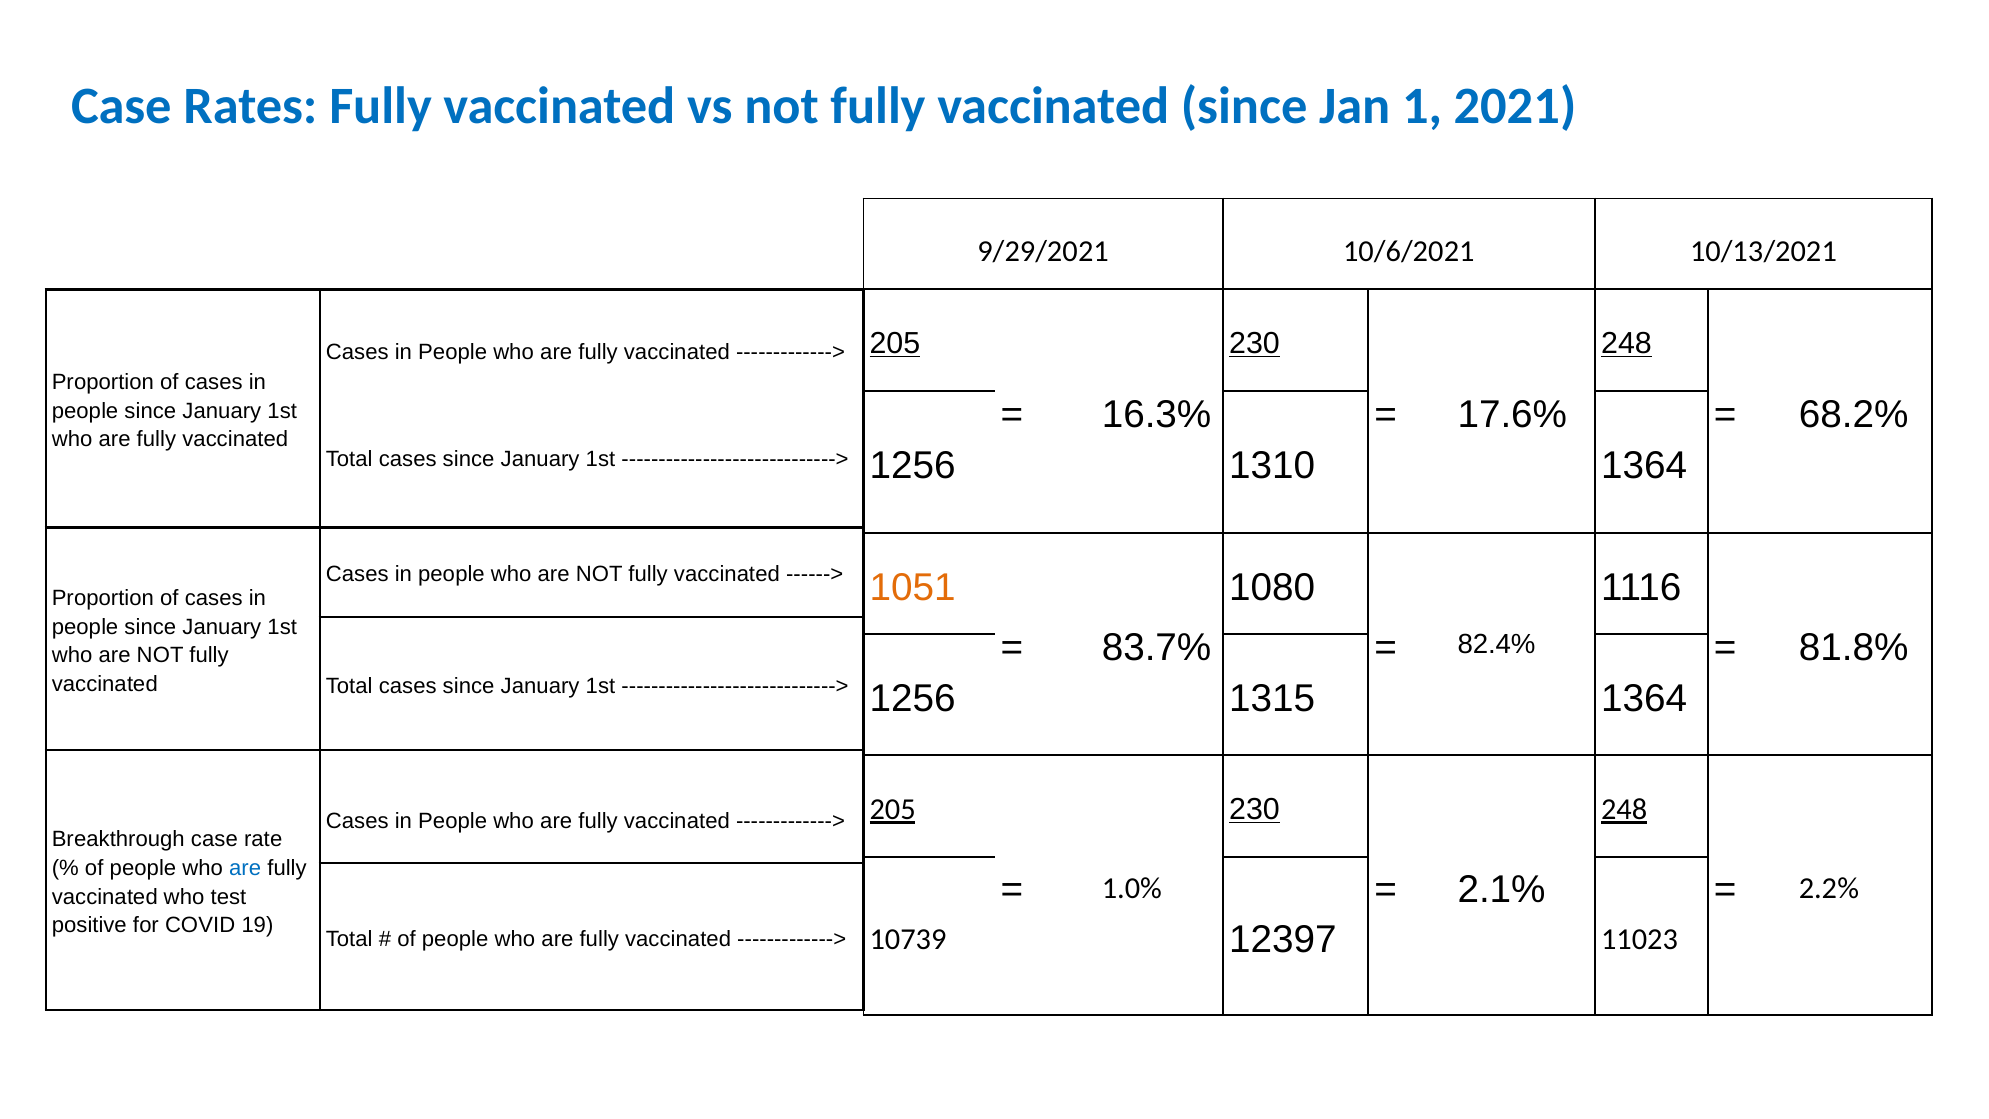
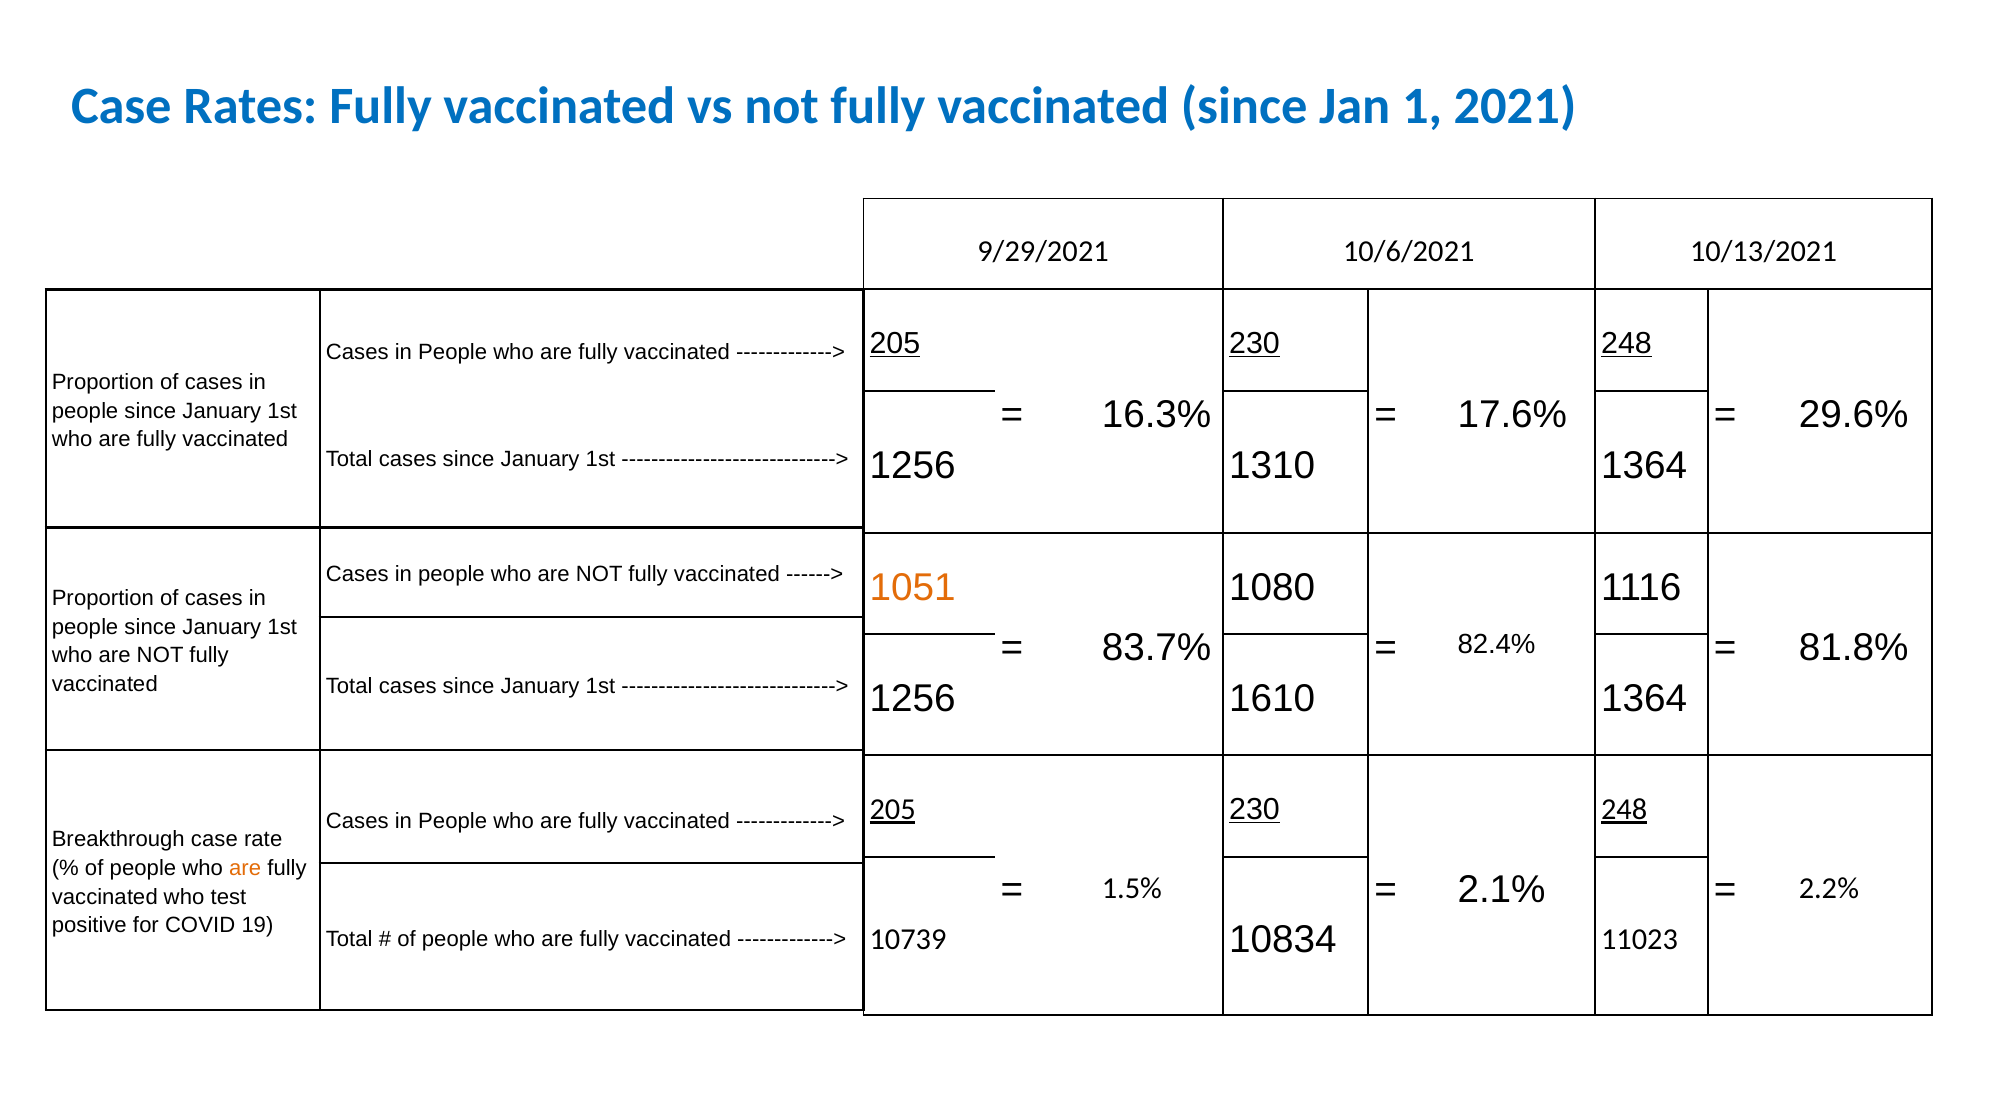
68.2%: 68.2% -> 29.6% (1854, 415)
1315: 1315 -> 1610 (1272, 699)
are colour: blue -> orange (245, 868)
1.0%: 1.0% -> 1.5% (1132, 888)
12397: 12397 -> 10834 (1283, 940)
